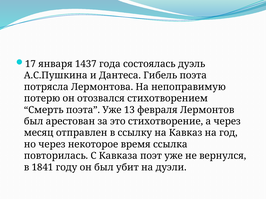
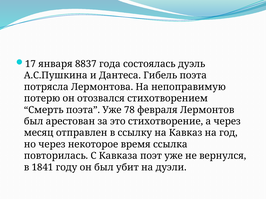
1437: 1437 -> 8837 (86, 64)
13: 13 -> 78 (129, 110)
